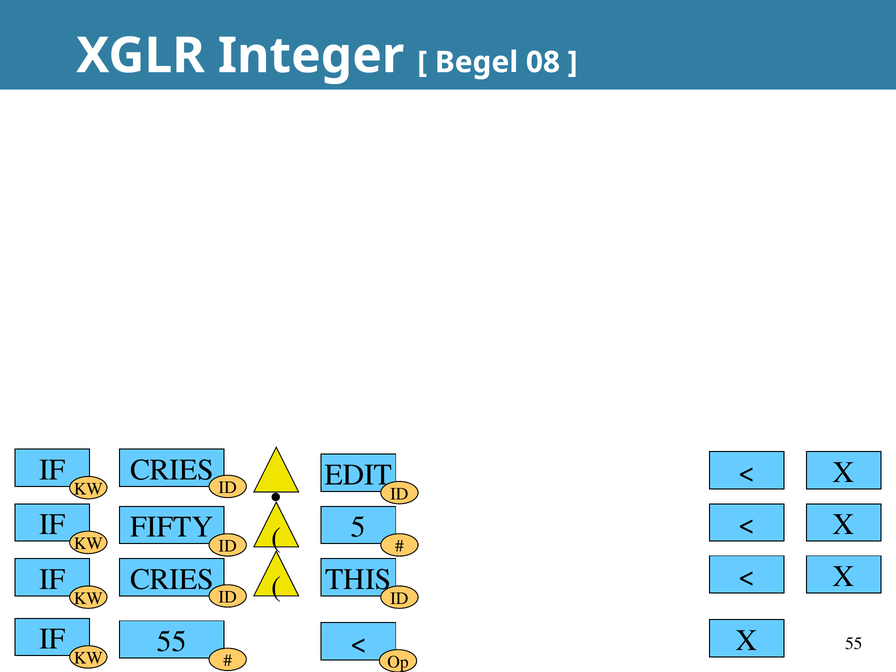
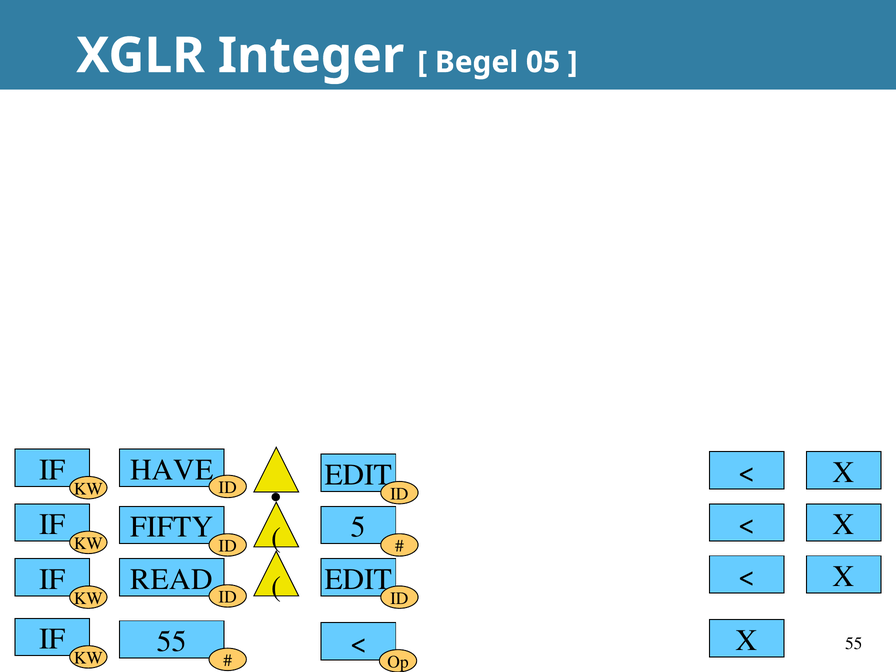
08: 08 -> 05 (543, 62)
CRIES: CRIES -> HAVE (172, 470)
CRIES: CRIES -> READ (172, 579)
THIS: THIS -> EDIT (359, 579)
